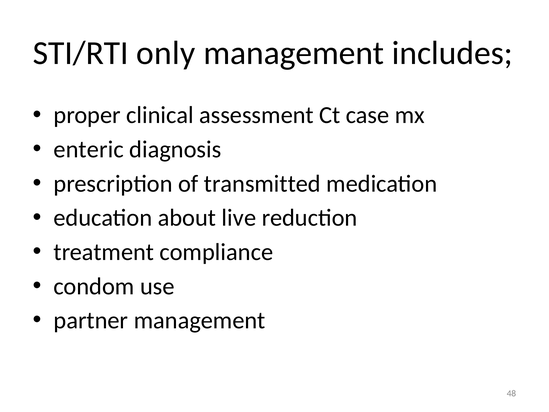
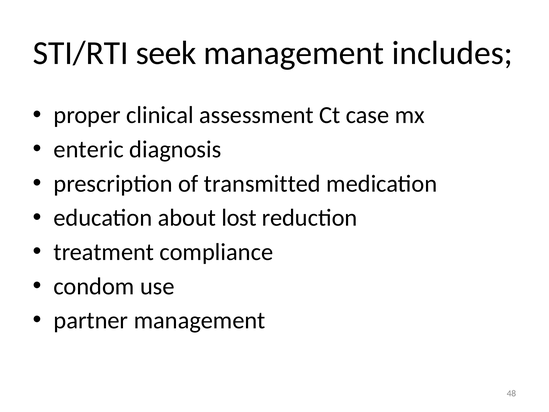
only: only -> seek (166, 53)
live: live -> lost (239, 218)
